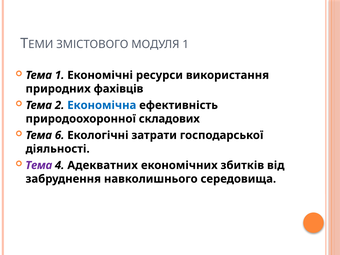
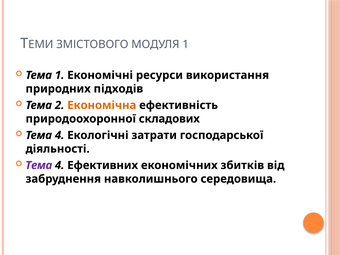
фахівців: фахівців -> підходів (118, 89)
Економічна colour: blue -> orange (102, 105)
6: 6 -> 4 (60, 135)
Адекватних: Адекватних -> Ефективних (103, 165)
